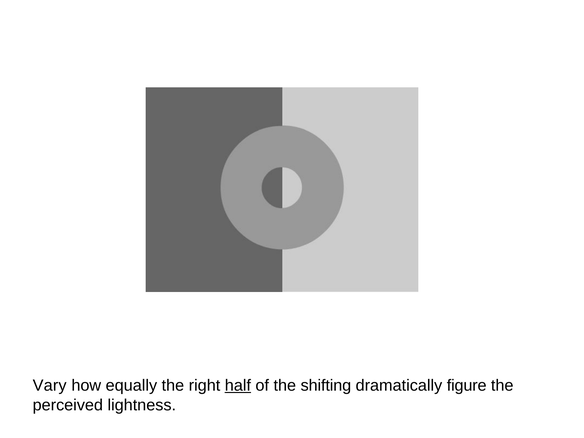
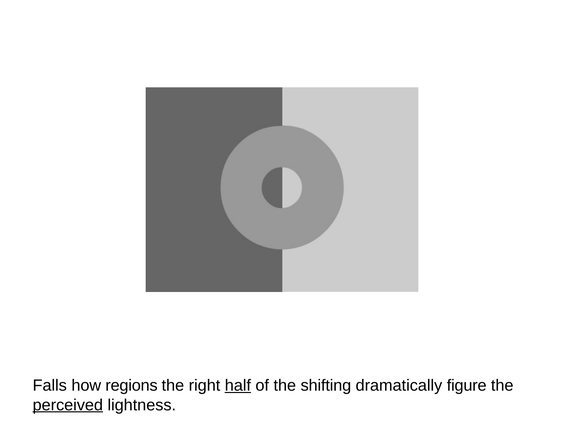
Vary: Vary -> Falls (50, 386)
equally: equally -> regions (131, 386)
perceived underline: none -> present (68, 405)
